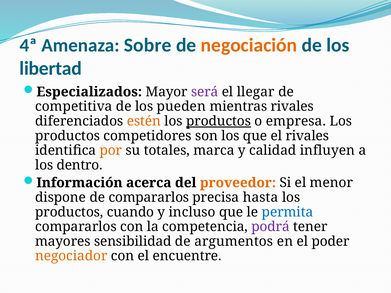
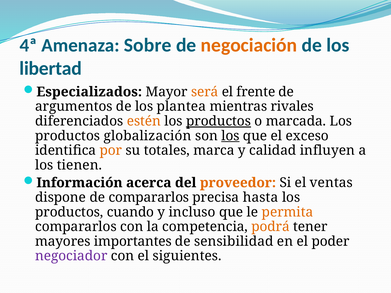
será colour: purple -> orange (205, 92)
llegar: llegar -> frente (256, 92)
competitiva: competitiva -> argumentos (74, 107)
pueden: pueden -> plantea (181, 107)
empresa: empresa -> marcada (296, 121)
competidores: competidores -> globalización (147, 136)
los underline: none -> present (230, 136)
el rivales: rivales -> exceso (307, 136)
dentro: dentro -> tienen (79, 165)
menor: menor -> ventas (331, 183)
permita colour: blue -> orange (287, 212)
podrá colour: purple -> orange (270, 227)
sensibilidad: sensibilidad -> importantes (133, 242)
argumentos: argumentos -> sensibilidad (234, 242)
negociador colour: orange -> purple (71, 256)
encuentre: encuentre -> siguientes (187, 256)
